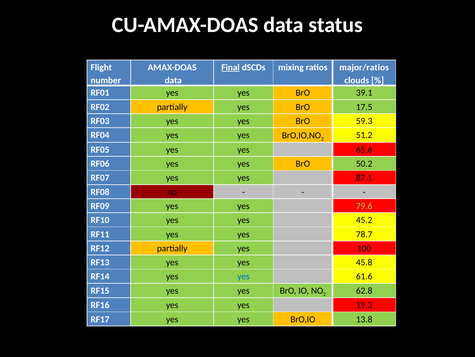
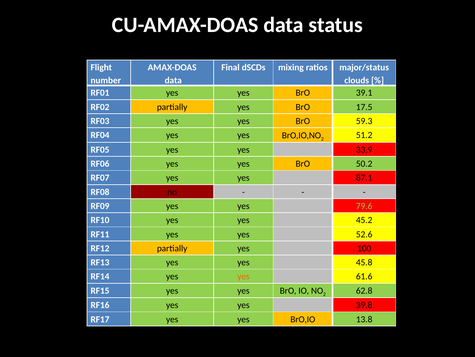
Final underline: present -> none (230, 67)
major/ratios: major/ratios -> major/status (364, 67)
65.6: 65.6 -> 33.9 (364, 149)
78.7: 78.7 -> 52.6 (364, 234)
yes colour: blue -> orange (243, 276)
19.3: 19.3 -> 39.8 (364, 305)
